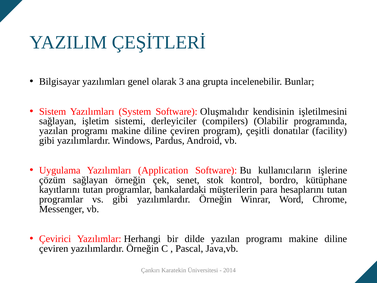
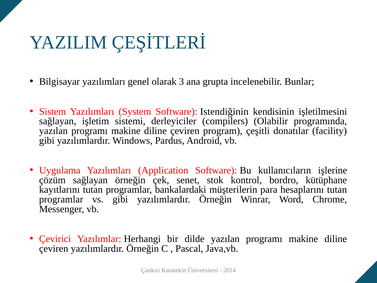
Oluşmalıdır: Oluşmalıdır -> Istendiğinin (224, 111)
